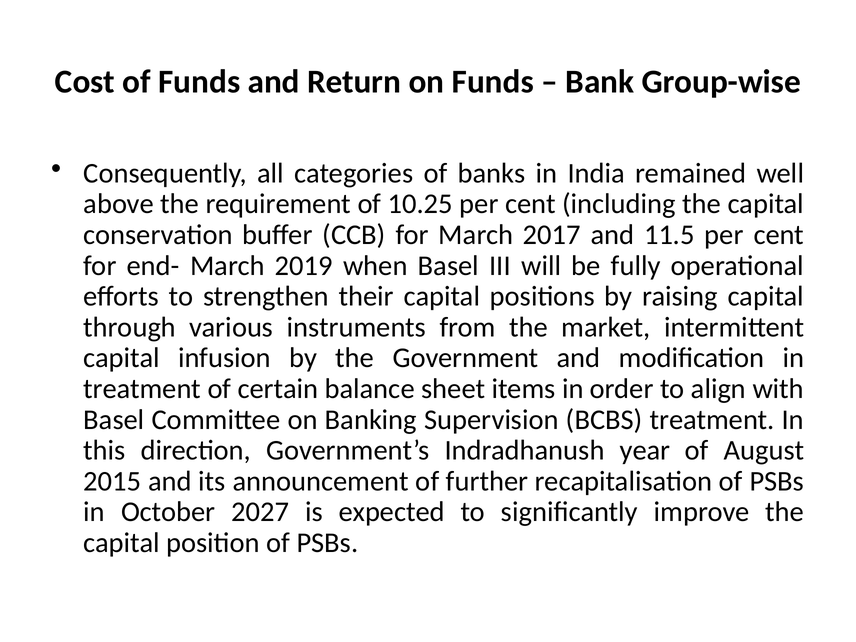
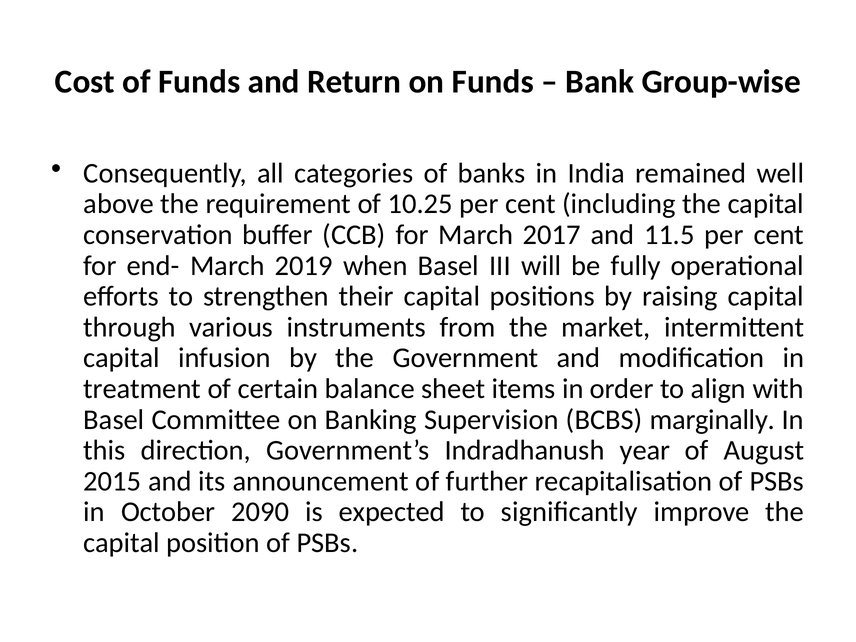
BCBS treatment: treatment -> marginally (712, 420)
2027: 2027 -> 2090 (260, 512)
